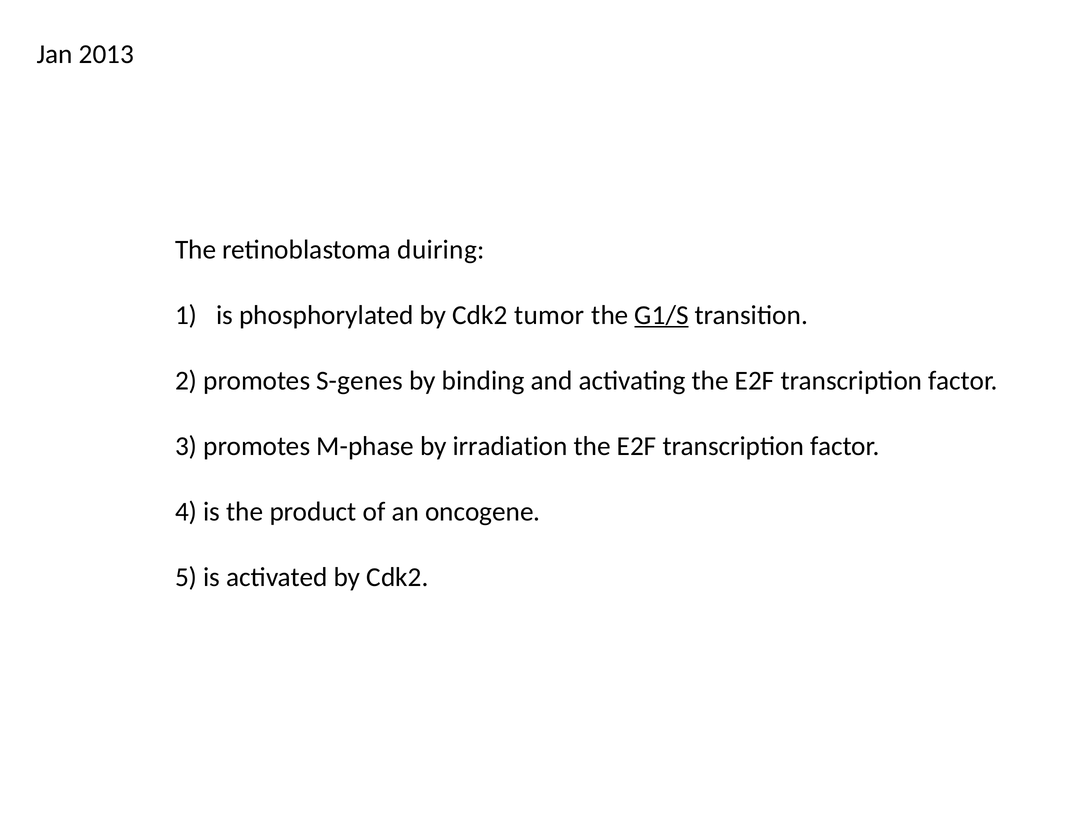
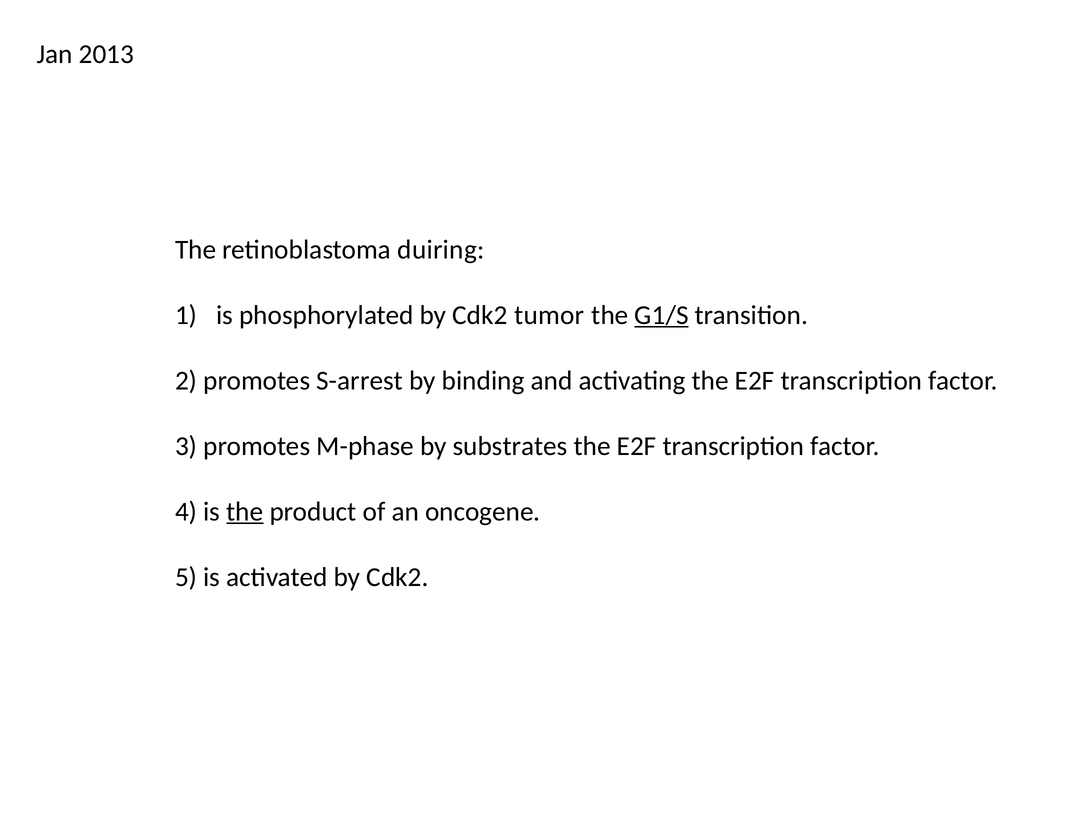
S-genes: S-genes -> S-arrest (360, 381)
irradiation: irradiation -> substrates (510, 446)
the underline: none -> present (245, 512)
